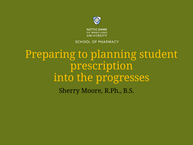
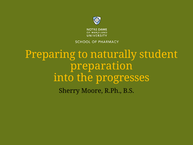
planning: planning -> naturally (114, 54)
prescription: prescription -> preparation (102, 66)
